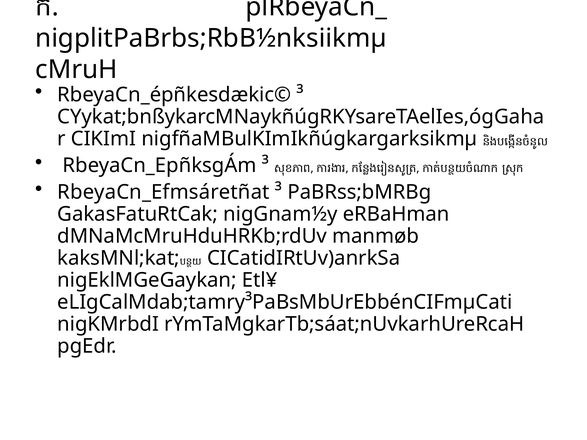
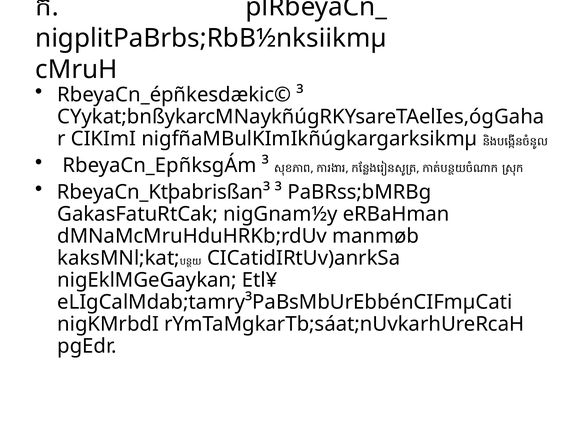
RbeyaCn_Efmsáretñat: RbeyaCn_Efmsáretñat -> RbeyaCn_Ktþabrisßan³ (164, 192)
